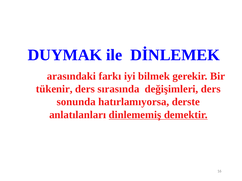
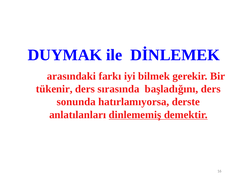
değişimleri: değişimleri -> başladığını (172, 89)
